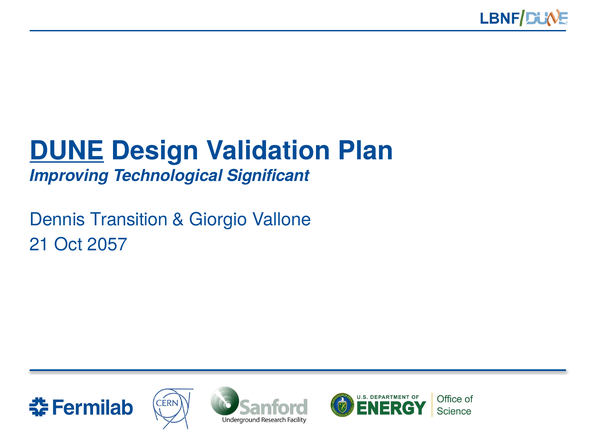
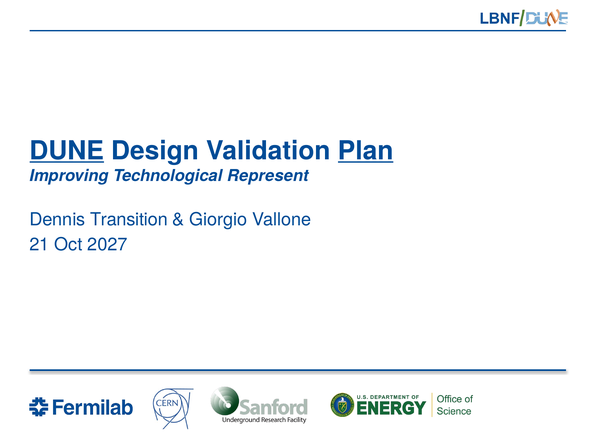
Plan underline: none -> present (366, 151)
Significant: Significant -> Represent (268, 176)
2057: 2057 -> 2027 (107, 245)
